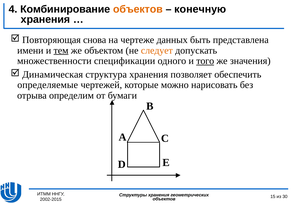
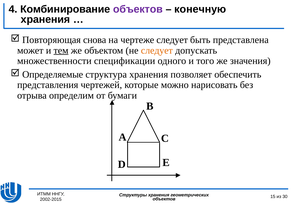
объектов colour: orange -> purple (138, 9)
чертеже данных: данных -> следует (172, 40)
имени: имени -> может (30, 51)
того underline: present -> none (205, 61)
Динамическая: Динамическая -> Определяемые (53, 75)
определяемые: определяемые -> представления (48, 85)
